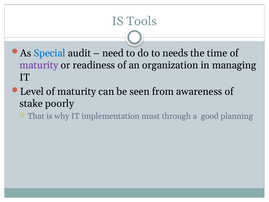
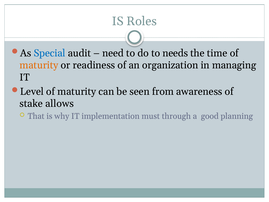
Tools: Tools -> Roles (142, 21)
maturity colour: purple -> orange (39, 65)
poorly: poorly -> allows (60, 103)
